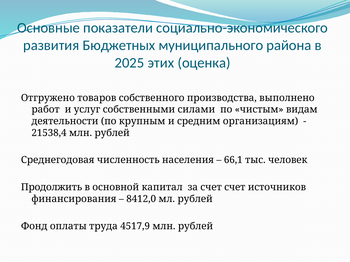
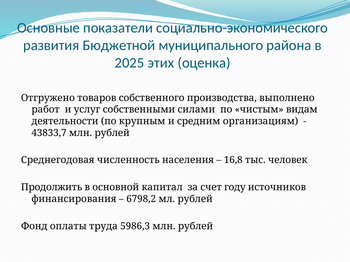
Бюджетных: Бюджетных -> Бюджетной (119, 45)
21538,4: 21538,4 -> 43833,7 (49, 133)
66,1: 66,1 -> 16,8 (233, 160)
счет счет: счет -> году (235, 188)
8412,0: 8412,0 -> 6798,2 (141, 199)
4517,9: 4517,9 -> 5986,3 (135, 227)
